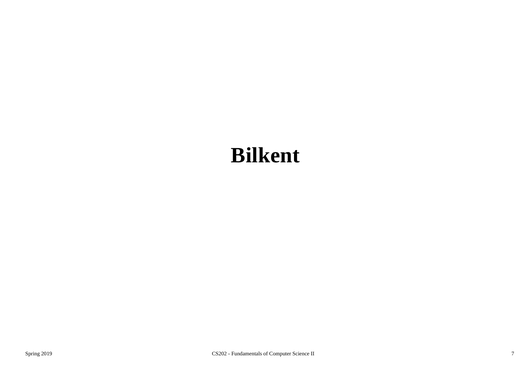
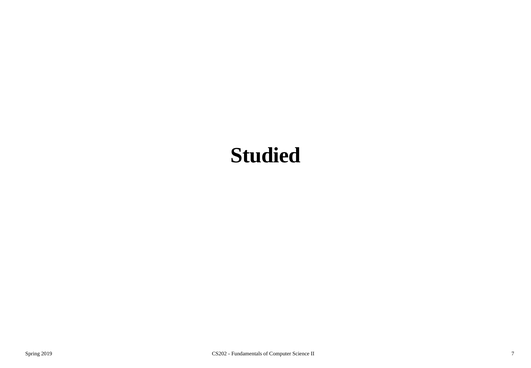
Bilkent: Bilkent -> Studied (266, 155)
